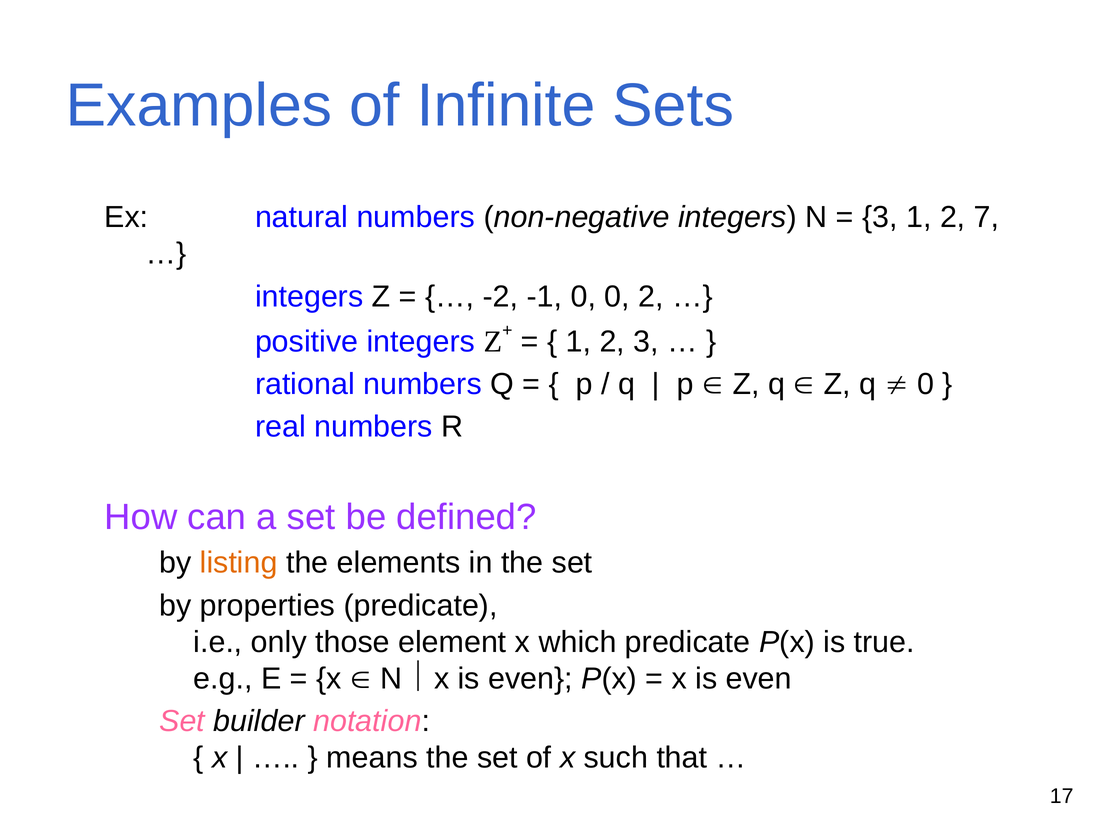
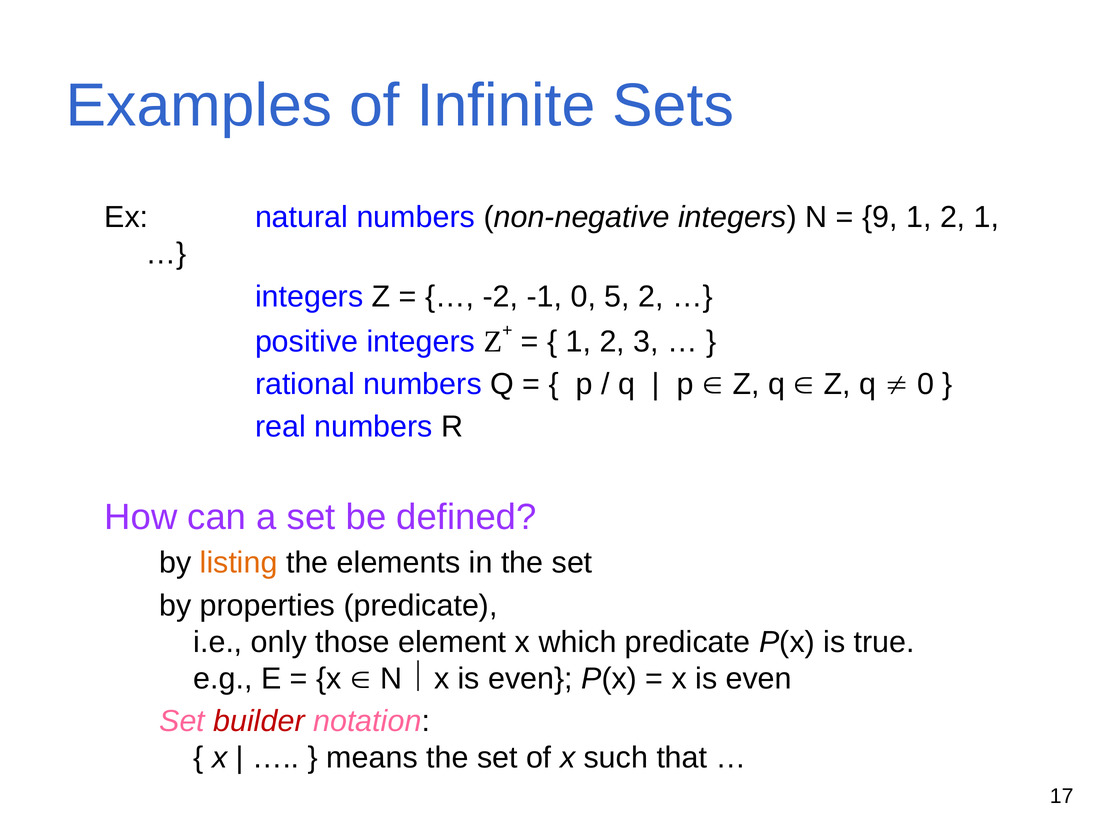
3: 3 -> 9 (880, 217)
2 7: 7 -> 1 (986, 217)
0 0: 0 -> 5 (617, 297)
builder colour: black -> red (259, 721)
